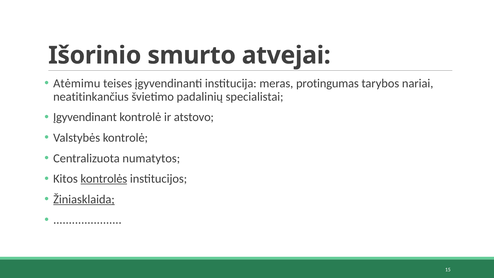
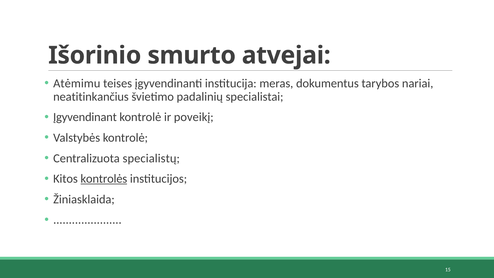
protingumas: protingumas -> dokumentus (327, 83)
atstovo: atstovo -> poveikį (194, 117)
numatytos: numatytos -> specialistų (151, 158)
Žiniasklaida underline: present -> none (84, 199)
